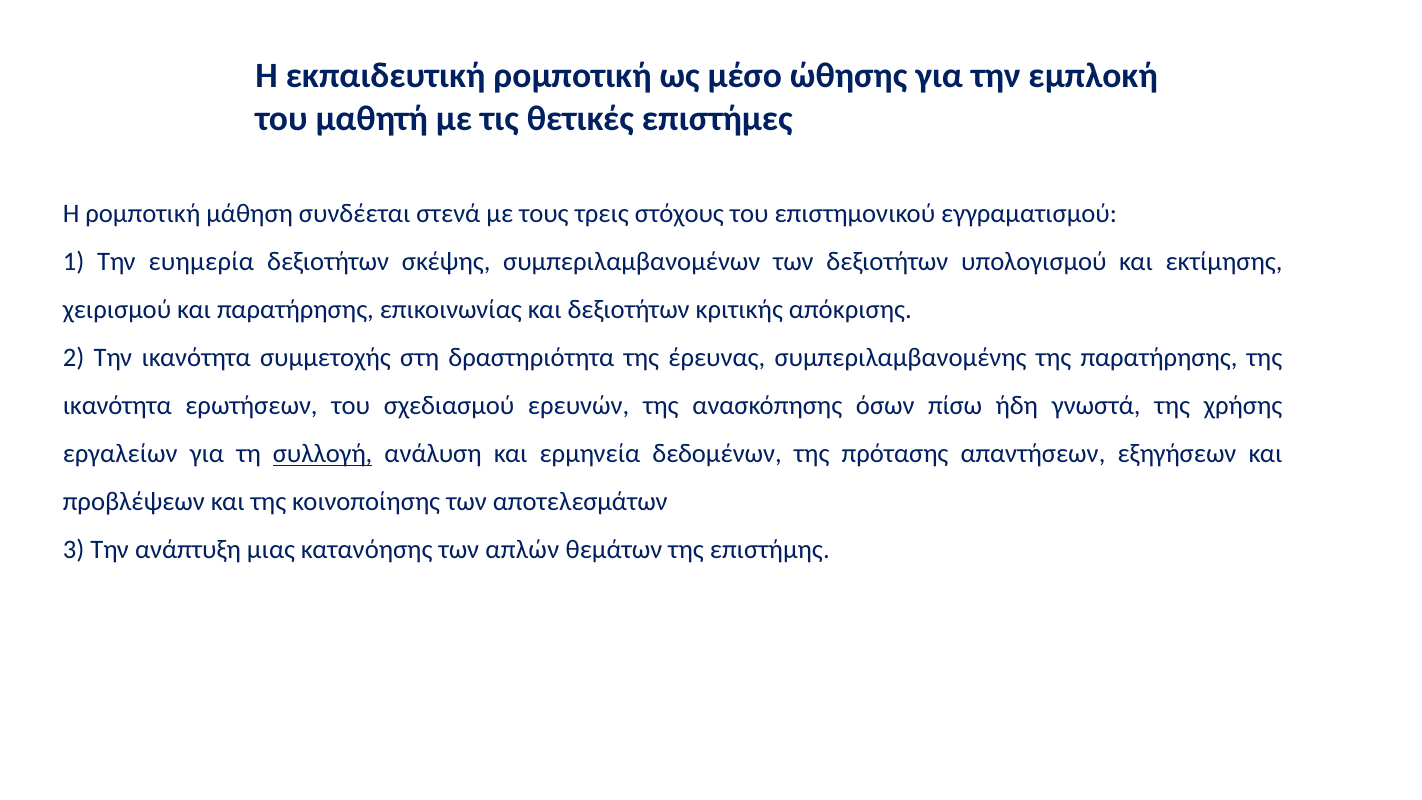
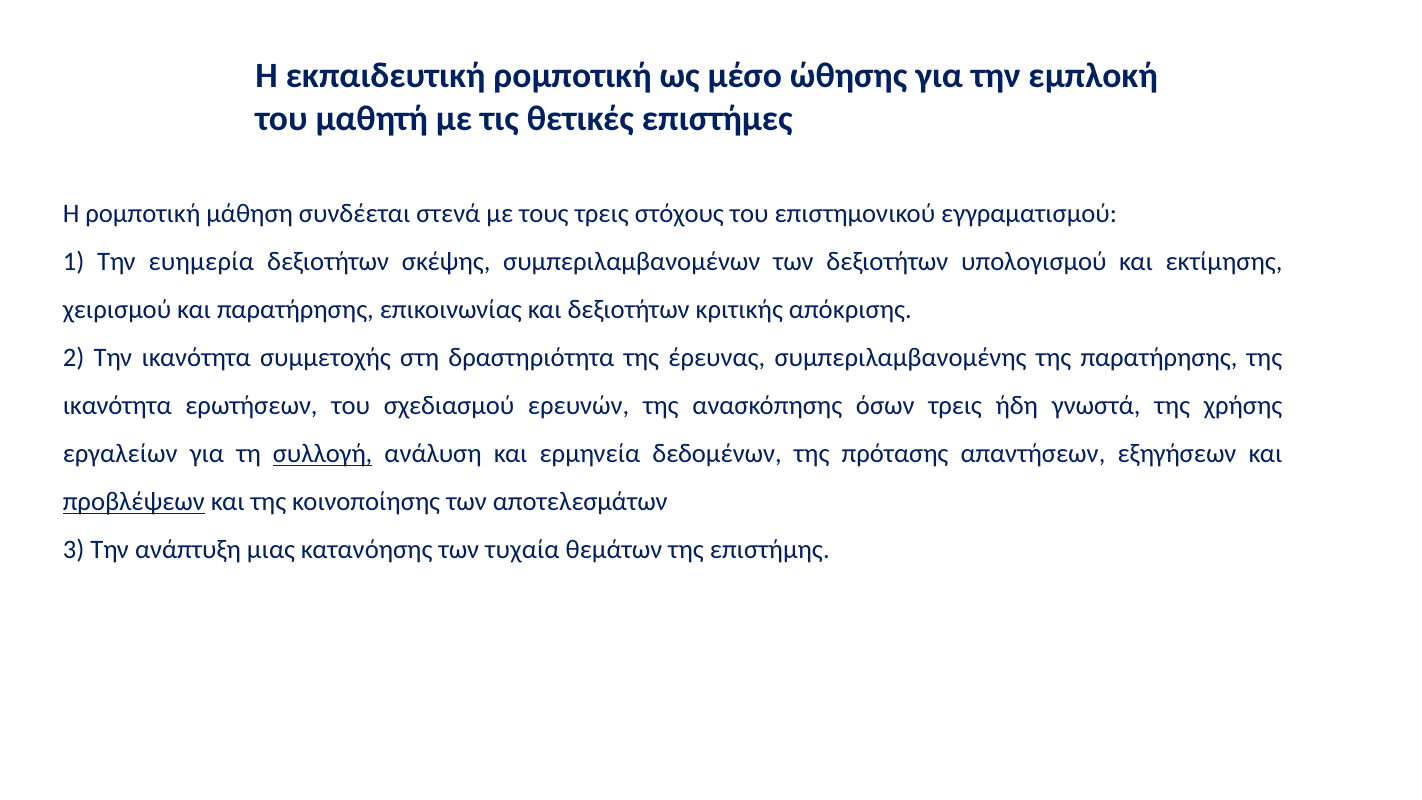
όσων πίσω: πίσω -> τρεις (955, 406)
προβλέψεων underline: none -> present (134, 502)
απλών: απλών -> τυχαία (522, 550)
